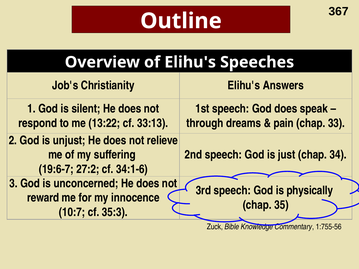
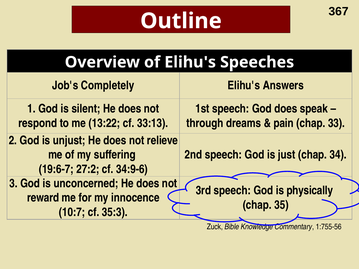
Christianity: Christianity -> Completely (108, 86)
34:1-6: 34:1-6 -> 34:9-6 (132, 169)
